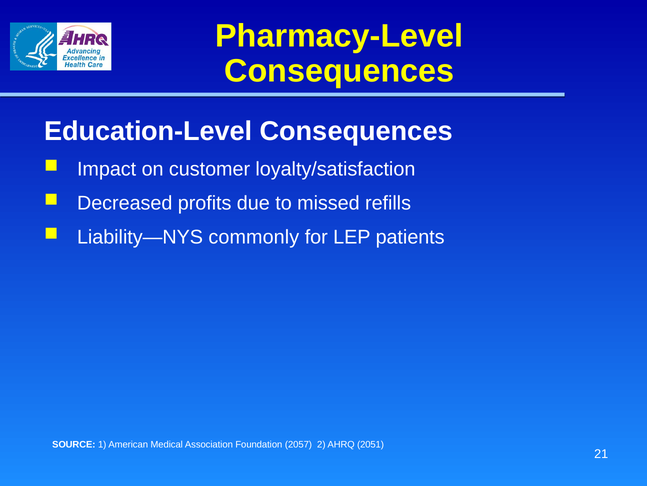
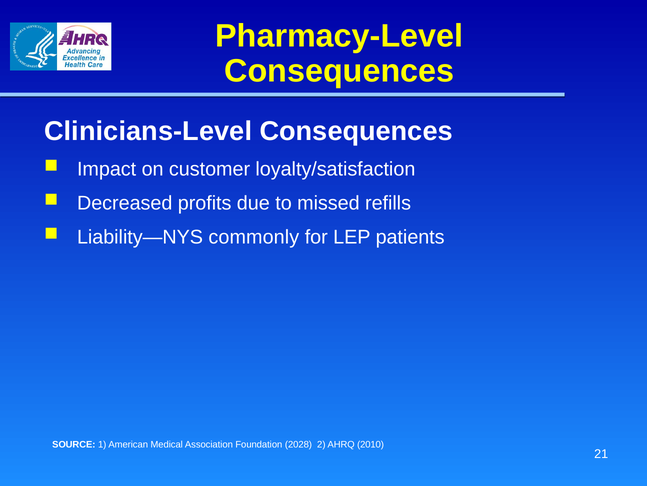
Education-Level: Education-Level -> Clinicians-Level (148, 131)
2057: 2057 -> 2028 (298, 444)
2051: 2051 -> 2010 (371, 444)
